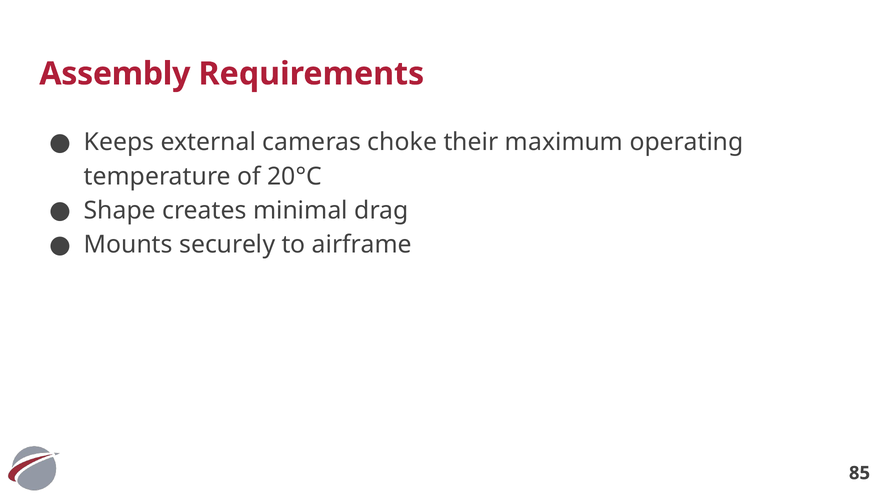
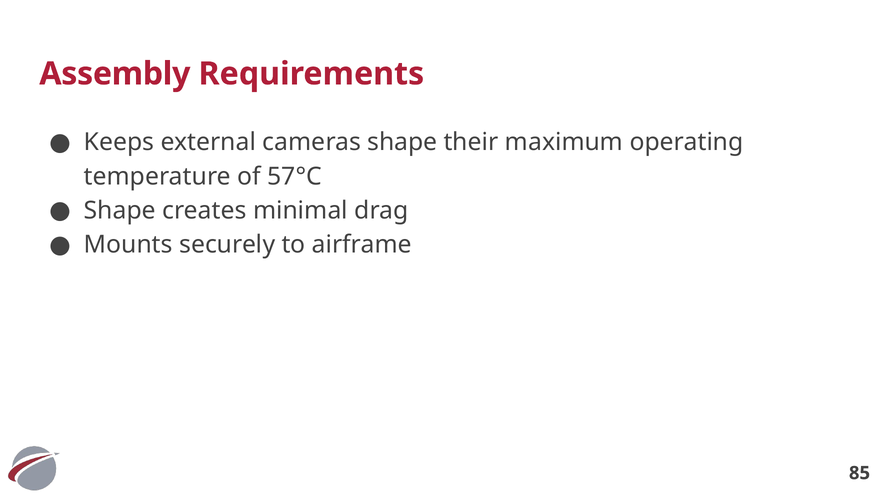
cameras choke: choke -> shape (402, 142)
20°C: 20°C -> 57°C (295, 176)
